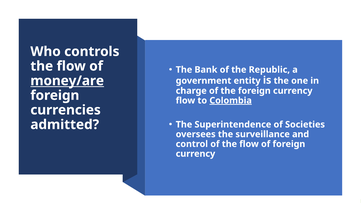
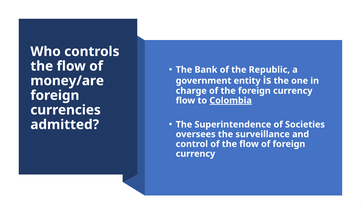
money/are underline: present -> none (67, 81)
